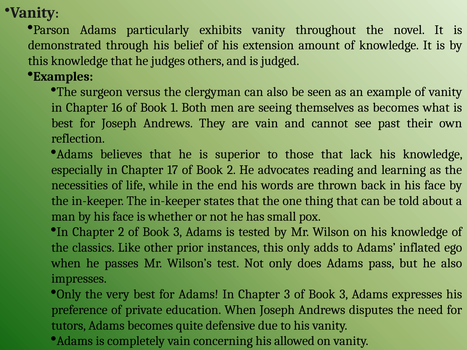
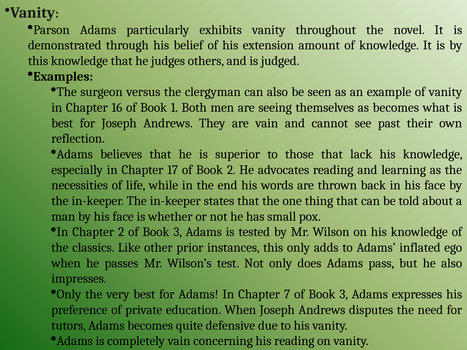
Chapter 3: 3 -> 7 (287, 294)
his allowed: allowed -> reading (294, 341)
